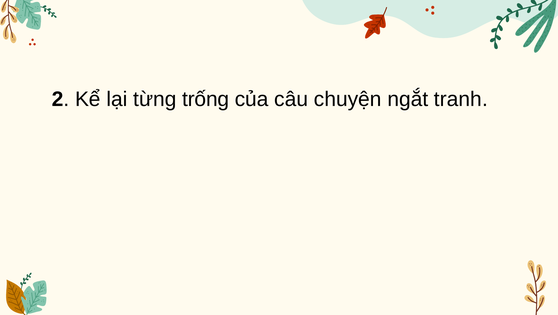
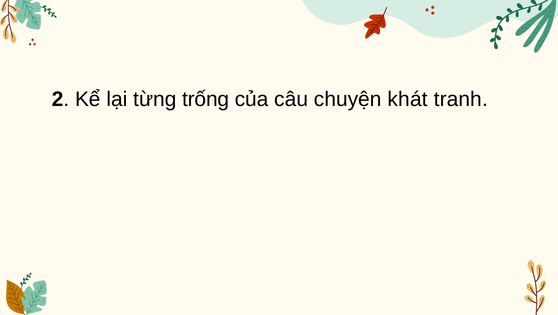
ngắt: ngắt -> khát (408, 99)
